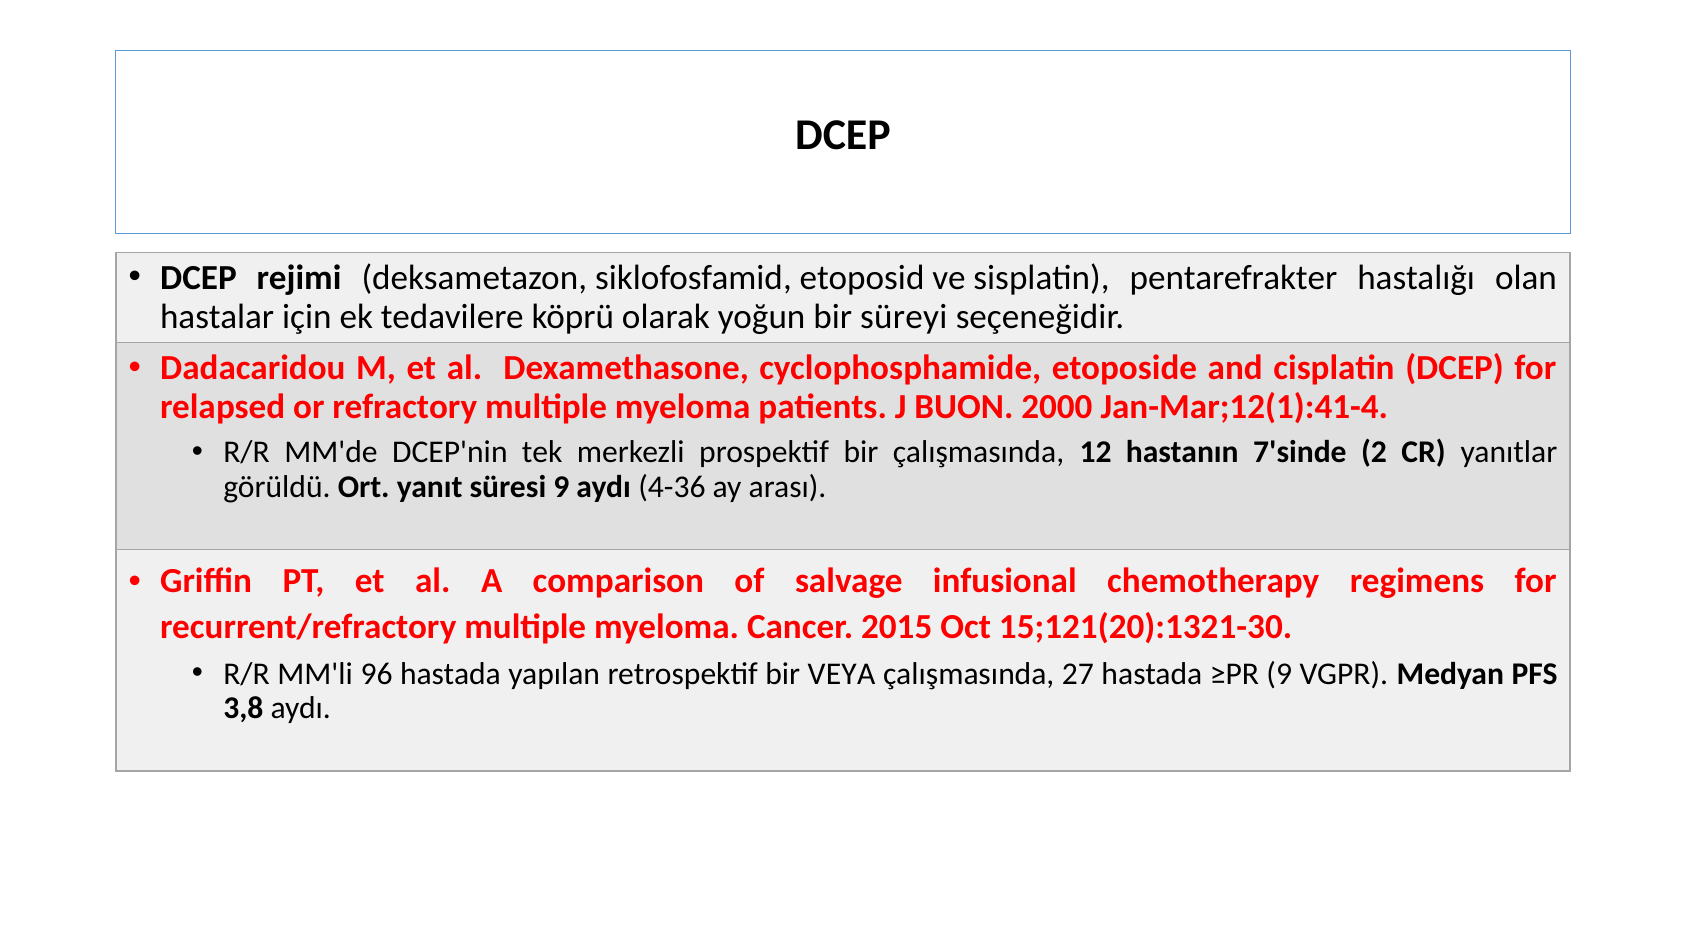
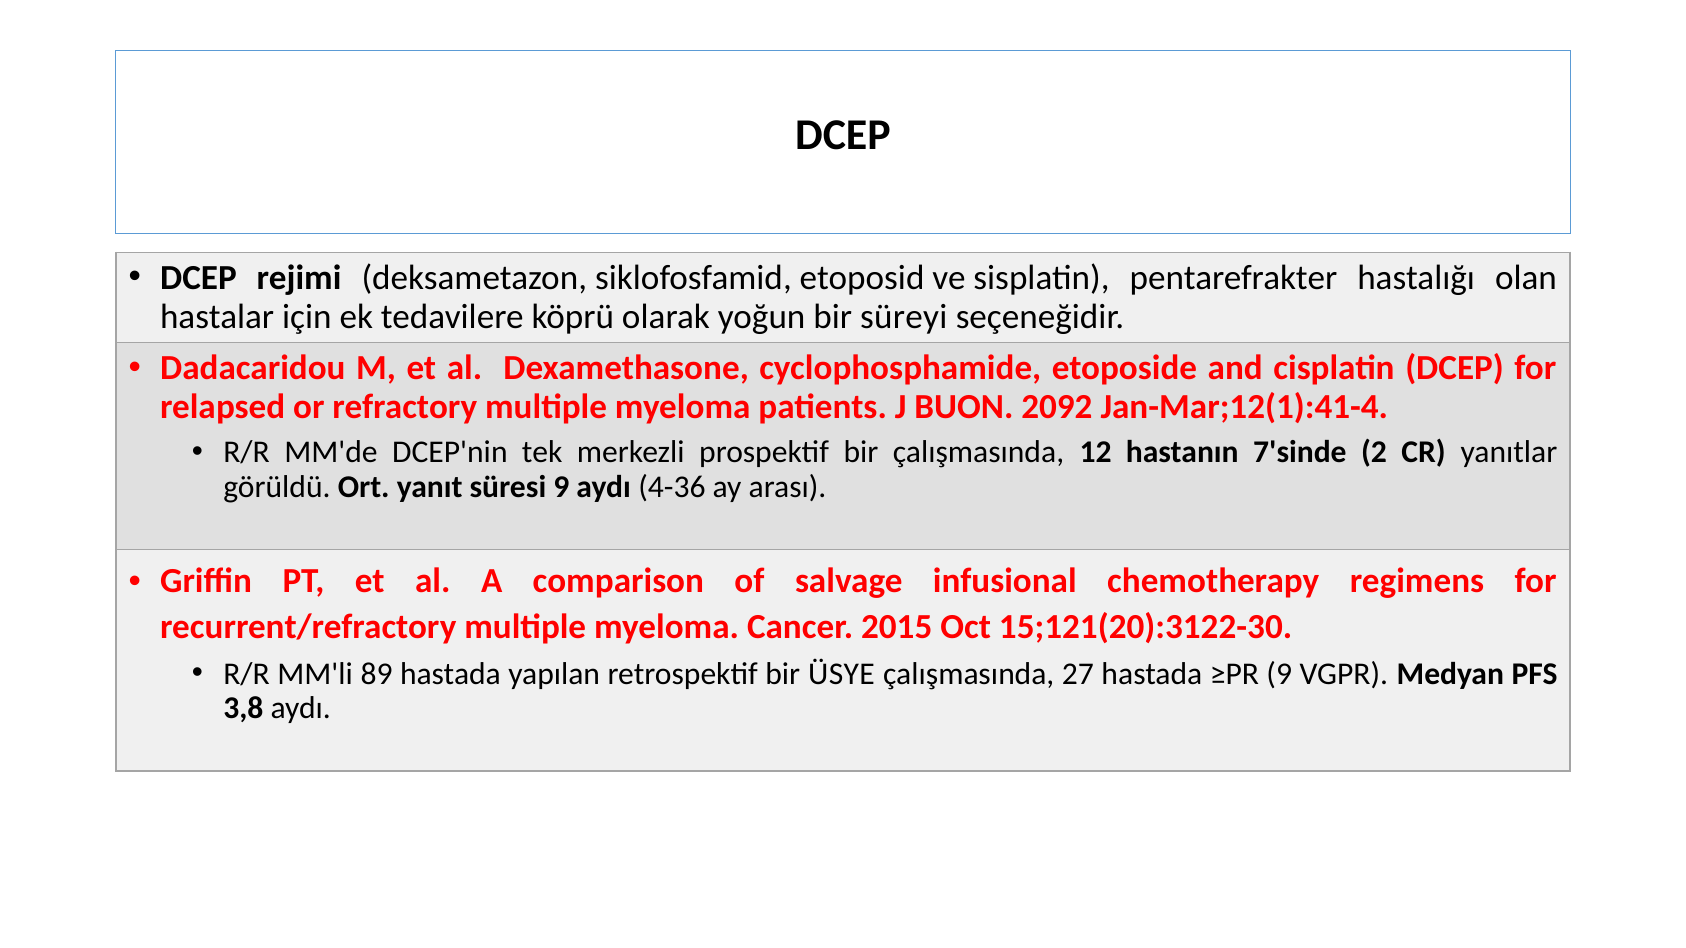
2000: 2000 -> 2092 (1057, 407)
15;121(20):1321-30: 15;121(20):1321-30 -> 15;121(20):3122-30 (1146, 627)
96: 96 -> 89 (377, 674)
VEYA: VEYA -> ÜSYE (841, 674)
